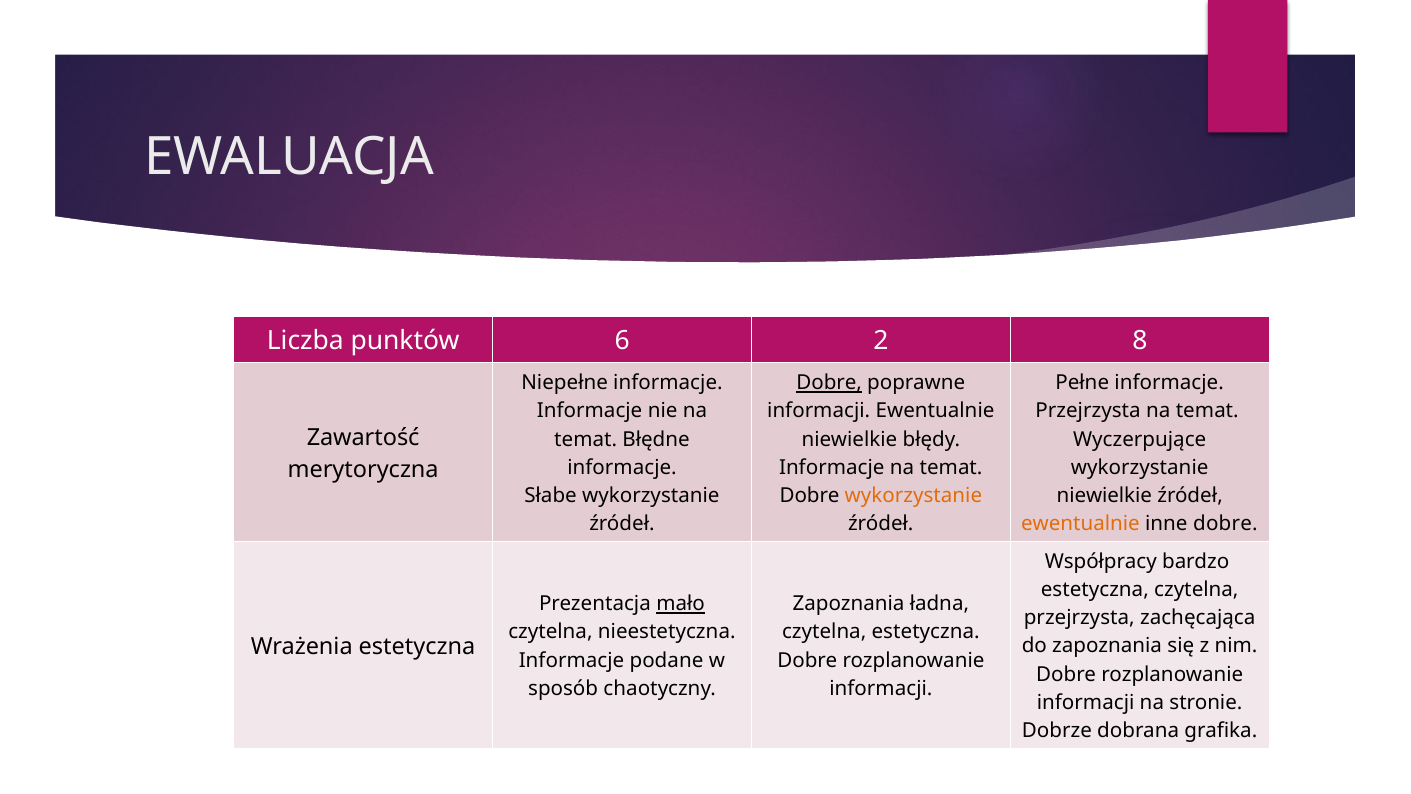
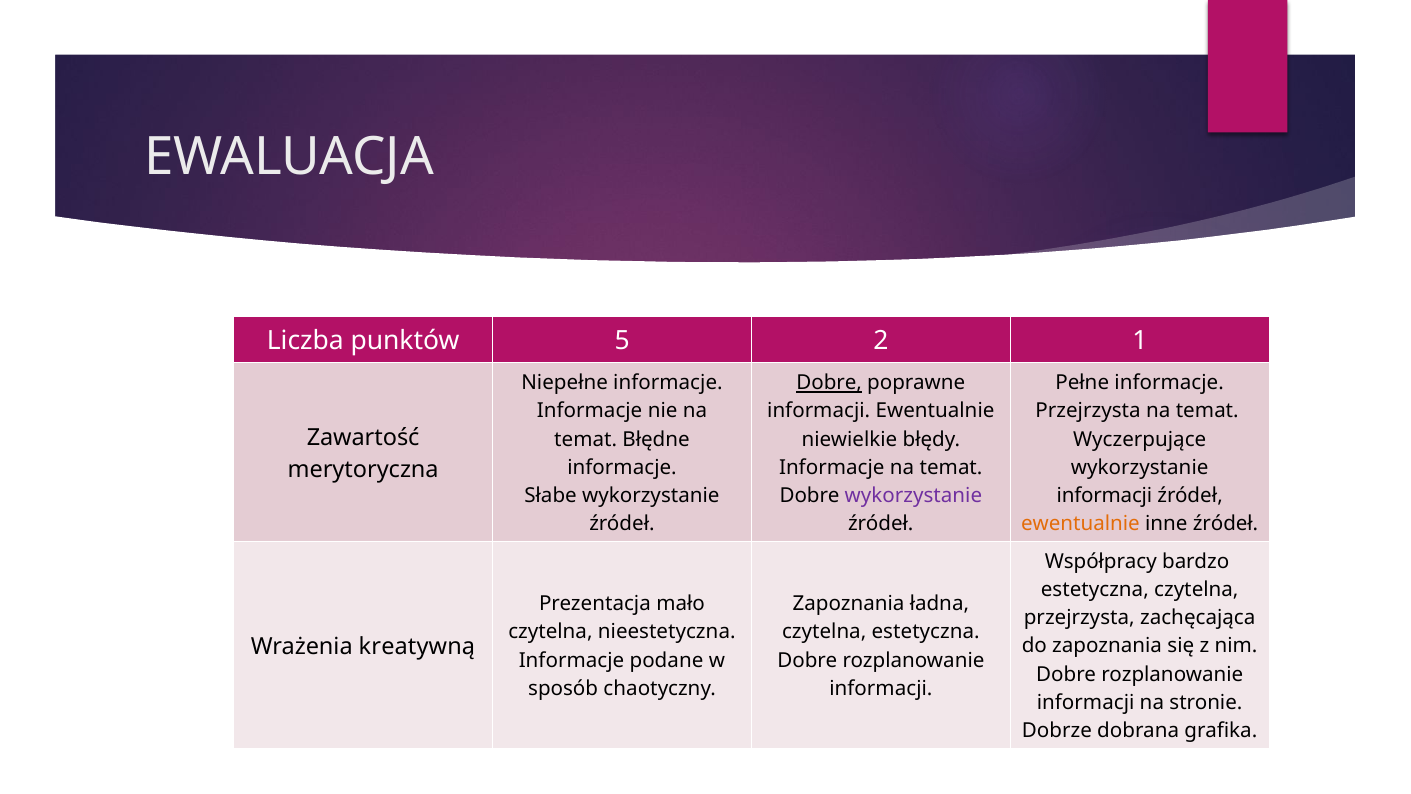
6: 6 -> 5 (622, 341)
8: 8 -> 1 (1140, 341)
wykorzystanie colour: orange -> purple (913, 495)
niewielkie: niewielkie -> informacji (1104, 495)
inne dobre: dobre -> źródeł (1226, 523)
mało underline: present -> none (681, 604)
Wrażenia estetyczna: estetyczna -> kreatywną (417, 646)
